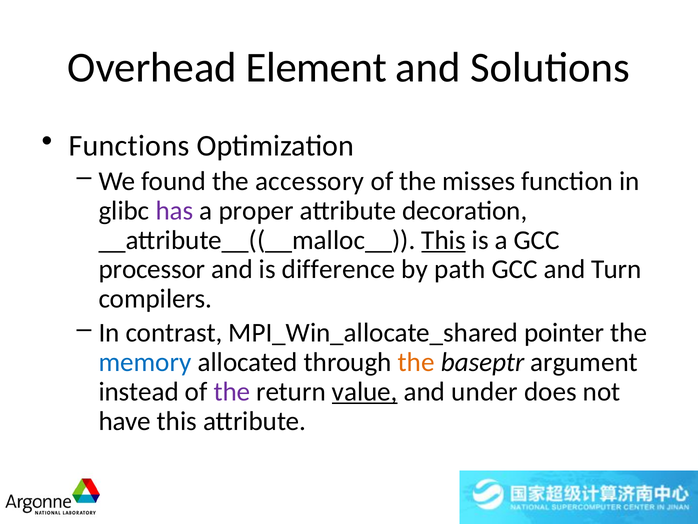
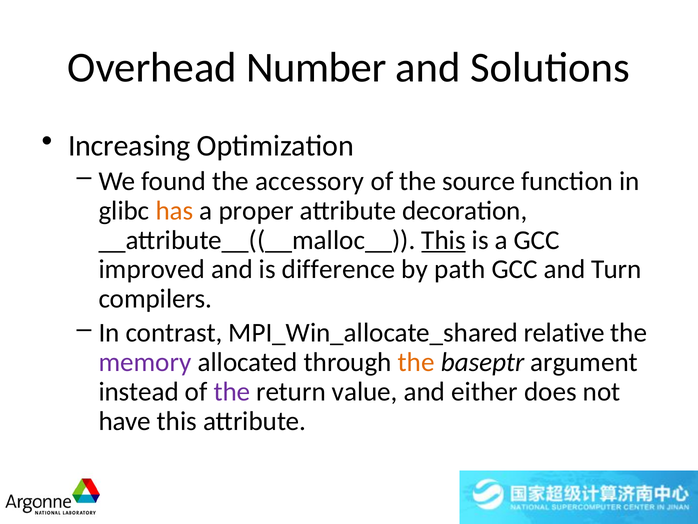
Element: Element -> Number (316, 68)
Functions: Functions -> Increasing (129, 146)
misses: misses -> source (479, 181)
has colour: purple -> orange (174, 211)
processor: processor -> improved (152, 269)
pointer: pointer -> relative (564, 333)
memory colour: blue -> purple (145, 362)
value underline: present -> none (365, 391)
under: under -> either (485, 391)
